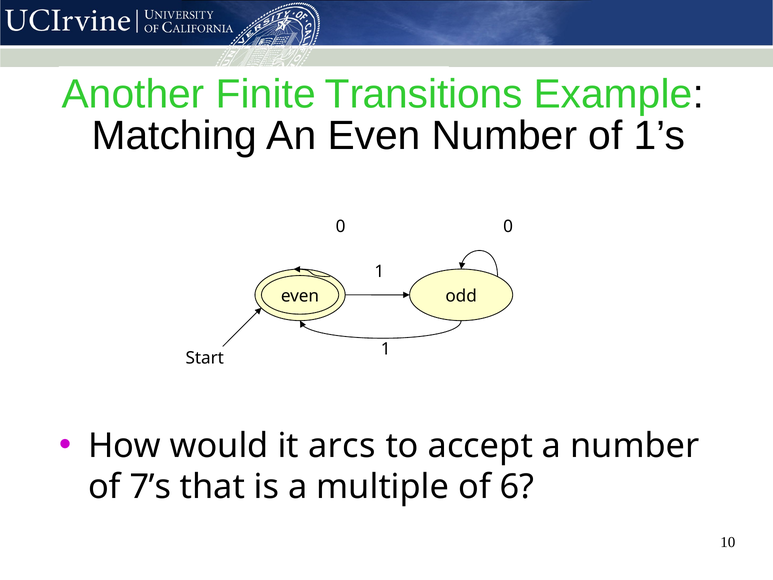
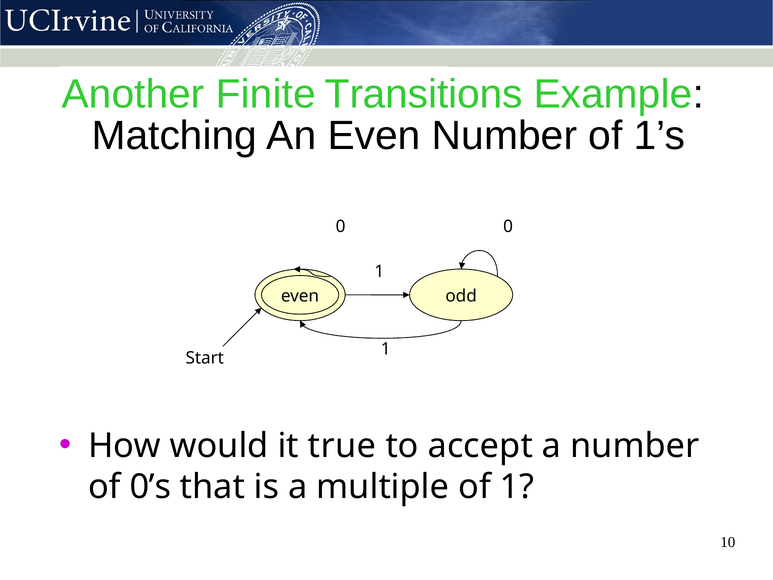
arcs: arcs -> true (342, 446)
7’s: 7’s -> 0’s (150, 487)
of 6: 6 -> 1 (517, 487)
